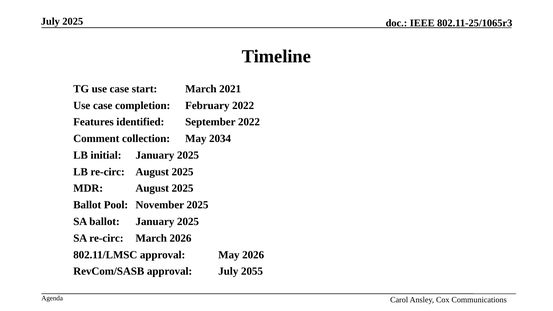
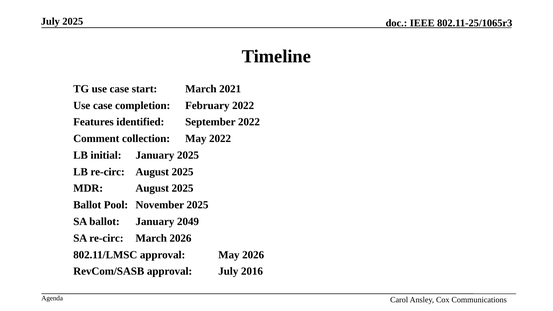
May 2034: 2034 -> 2022 (220, 139)
ballot January 2025: 2025 -> 2049 (188, 222)
2055: 2055 -> 2016 (252, 271)
